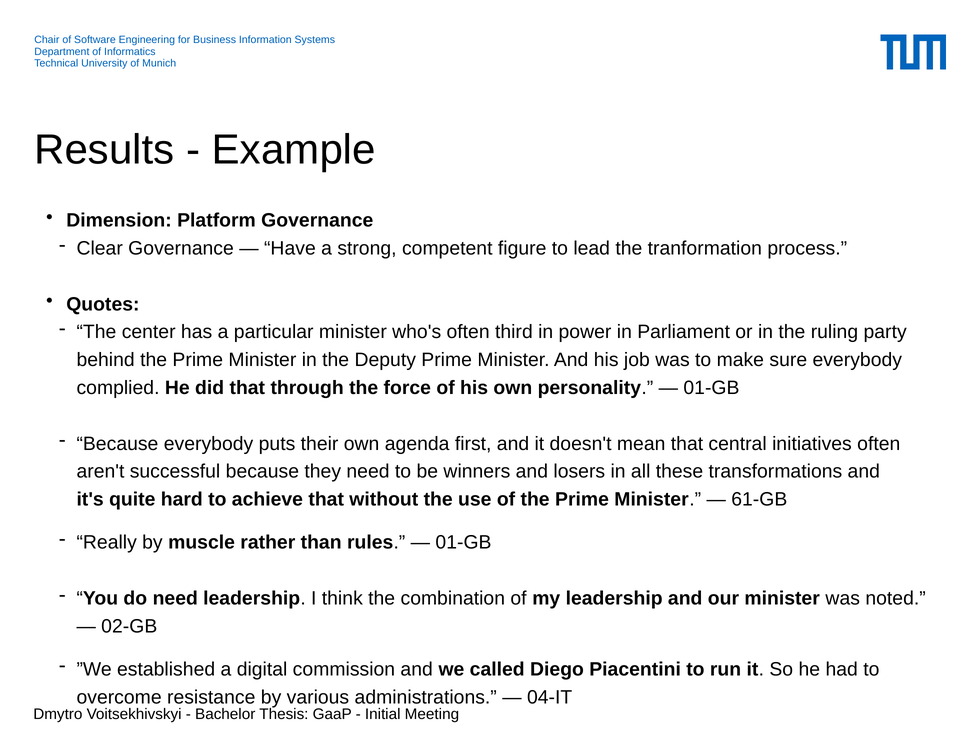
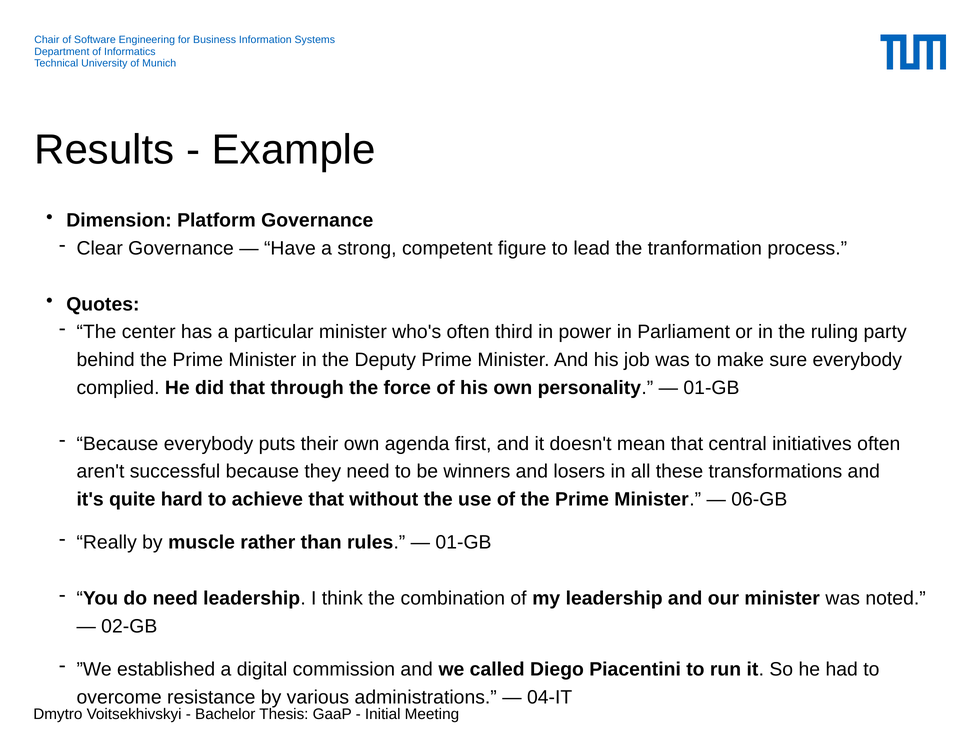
61-GB: 61-GB -> 06-GB (759, 499)
